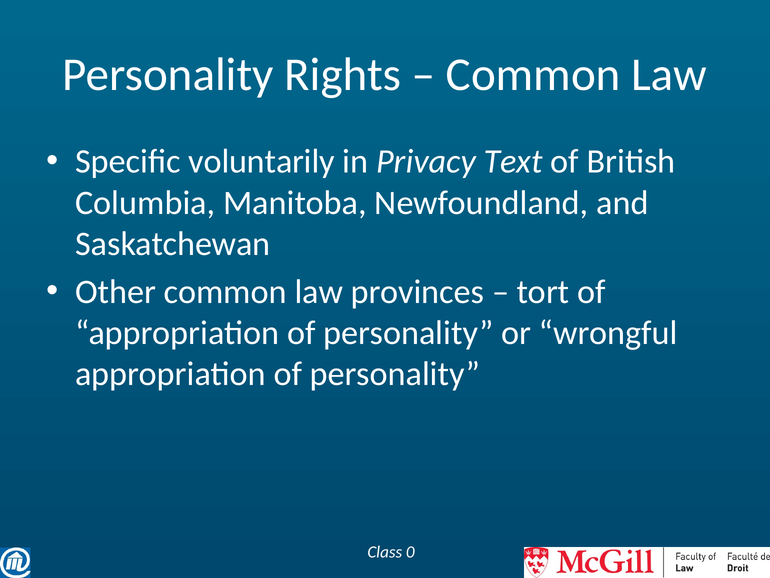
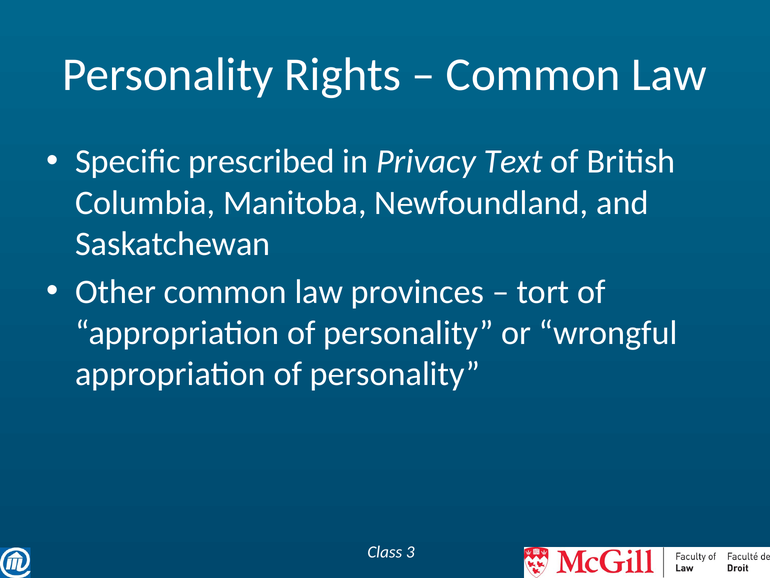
voluntarily: voluntarily -> prescribed (262, 162)
0: 0 -> 3 (410, 552)
